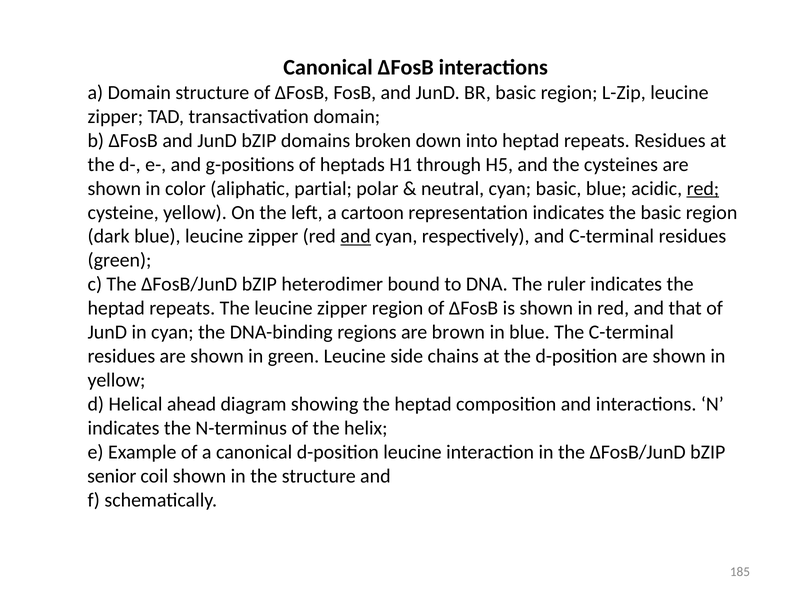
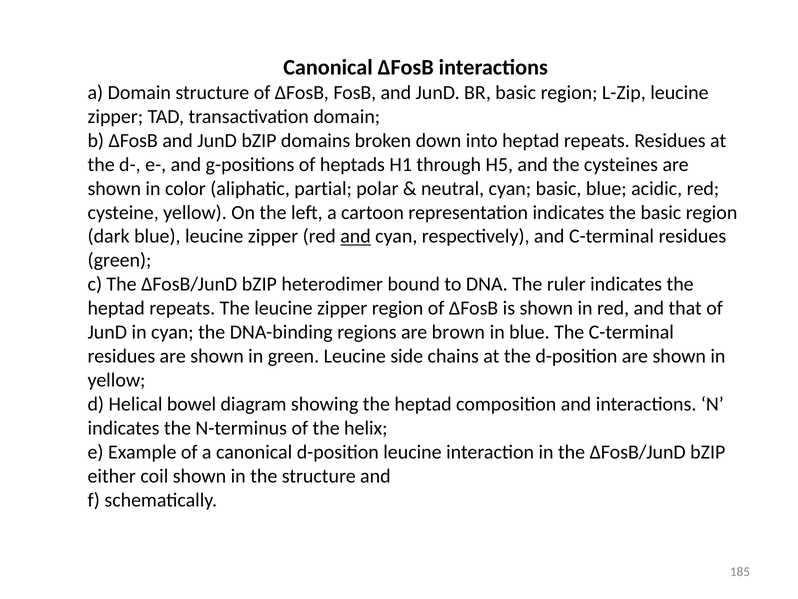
red underline: present -> none (703, 188)
ahead: ahead -> bowel (192, 404)
senior: senior -> either (112, 476)
